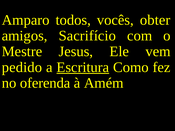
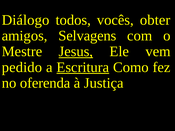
Amparo: Amparo -> Diálogo (26, 20)
Sacrifício: Sacrifício -> Selvagens (87, 36)
Jesus underline: none -> present (76, 52)
Amém: Amém -> Justiça (104, 83)
